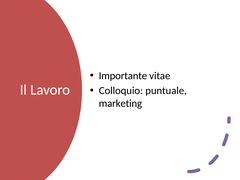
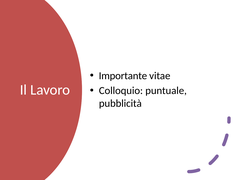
marketing: marketing -> pubblicità (120, 103)
